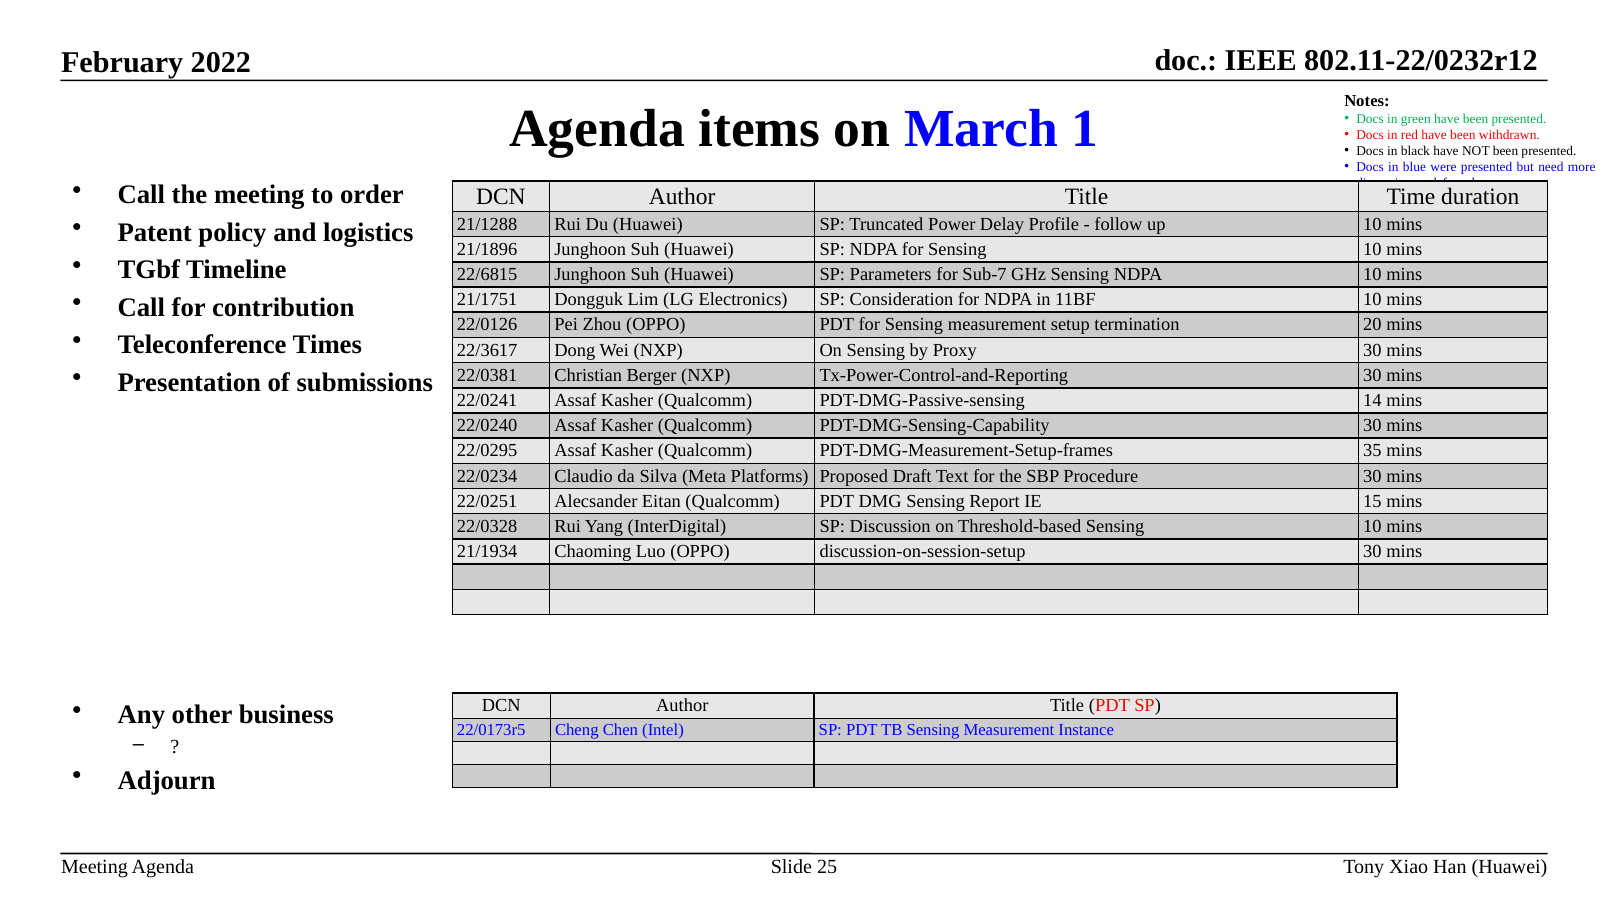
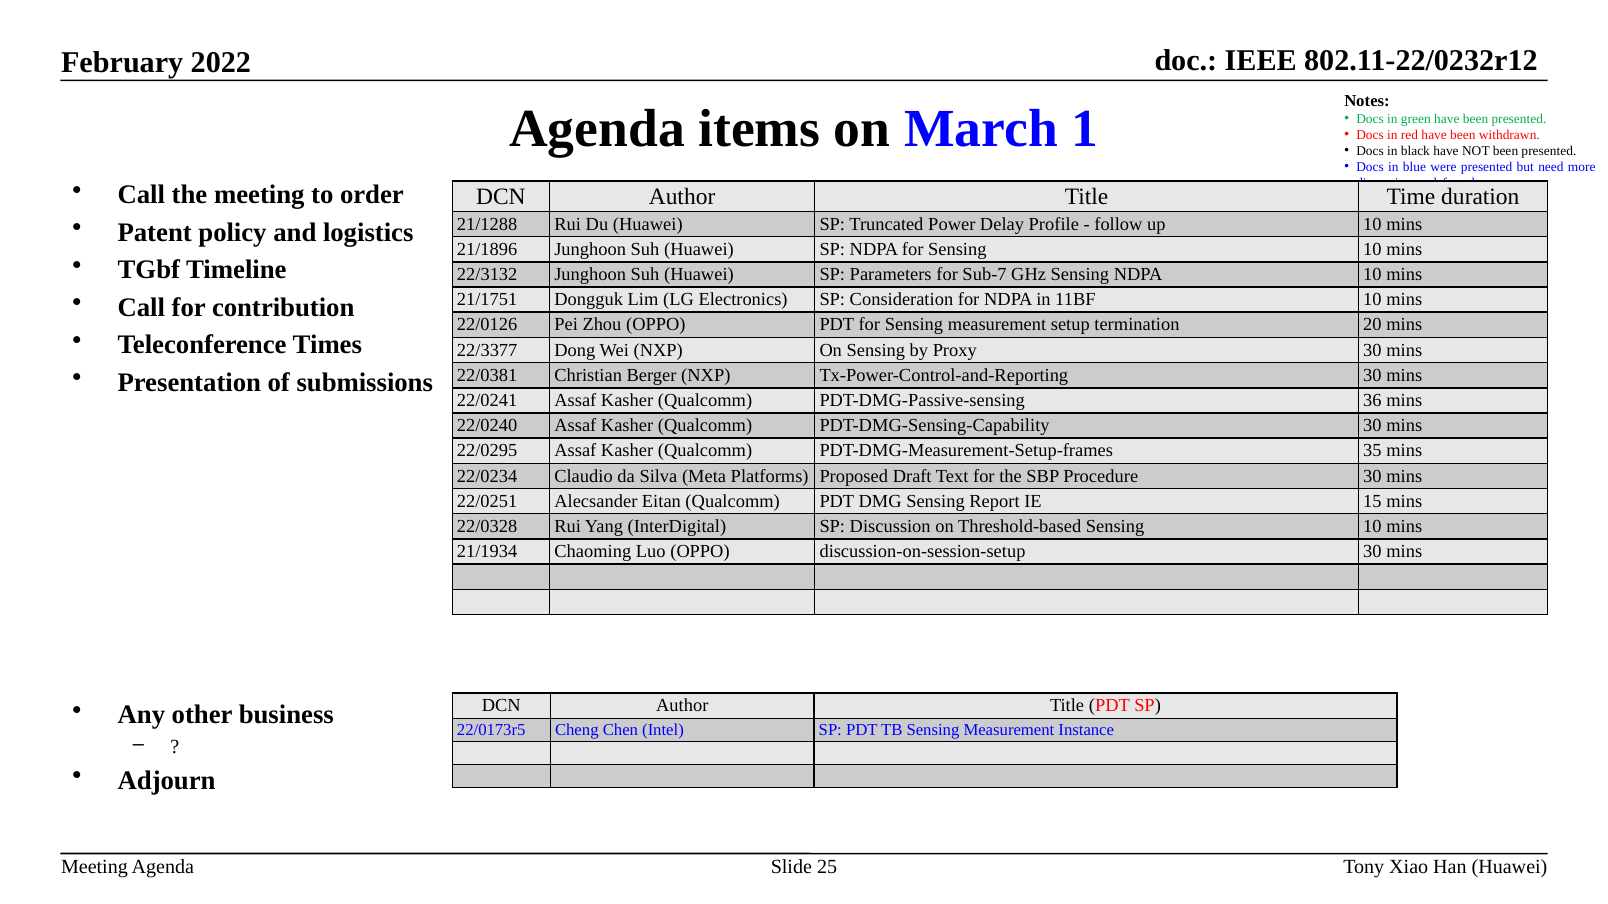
22/6815: 22/6815 -> 22/3132 (487, 275)
22/3617: 22/3617 -> 22/3377 (487, 350)
14: 14 -> 36 (1372, 401)
